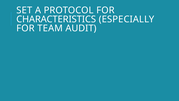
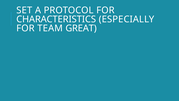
AUDIT: AUDIT -> GREAT (81, 28)
